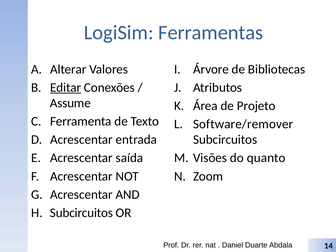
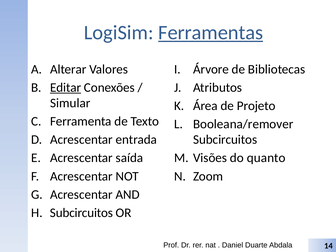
Ferramentas underline: none -> present (211, 33)
Assume: Assume -> Simular (70, 103)
Software/remover: Software/remover -> Booleana/remover (243, 124)
